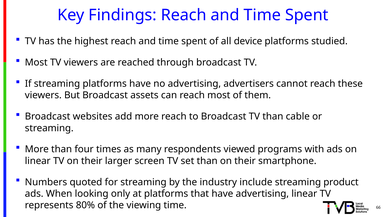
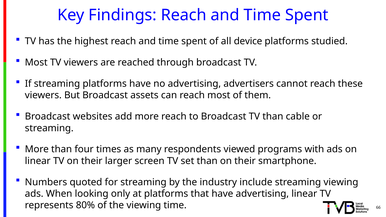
streaming product: product -> viewing (341, 182)
